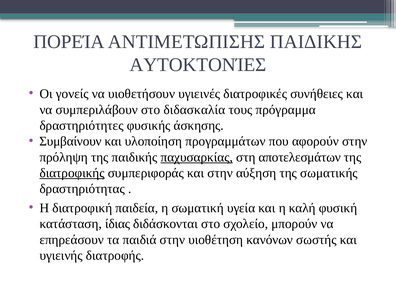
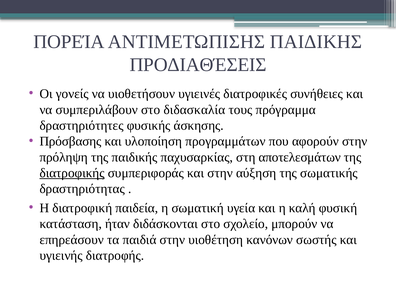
ΑΥΤΟΚΤΟΝΊΕΣ: ΑΥΤΟΚΤΟΝΊΕΣ -> ΠΡΟΔΙΑΘΈΣΕΙΣ (198, 65)
Συμβαίνουν: Συμβαίνουν -> Πρόσβασης (70, 141)
παχυσαρκίας underline: present -> none (197, 157)
ίδιας: ίδιας -> ήταν (118, 224)
